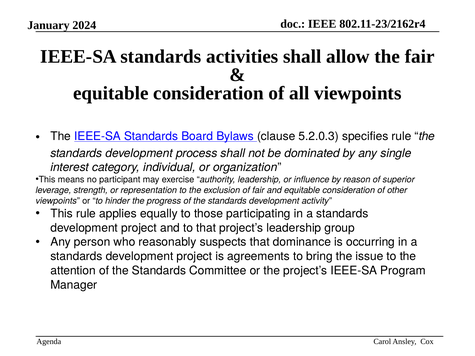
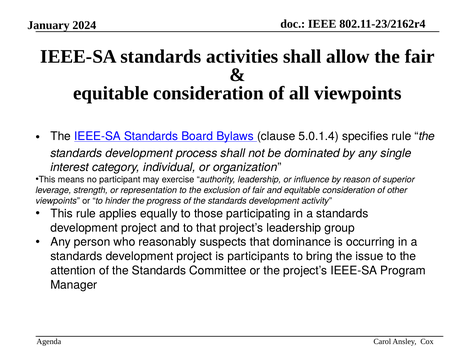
5.2.0.3: 5.2.0.3 -> 5.0.1.4 (319, 136)
agreements: agreements -> participants (259, 256)
